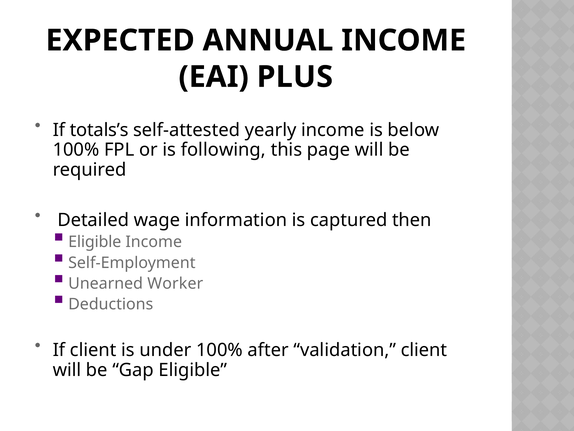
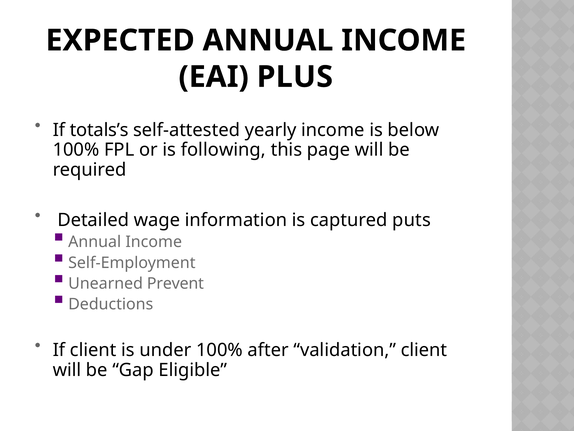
then: then -> puts (412, 220)
Eligible: Eligible -> Annual (95, 242)
Worker: Worker -> Prevent (175, 283)
